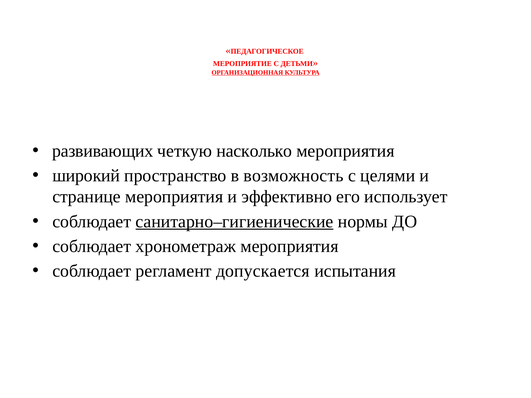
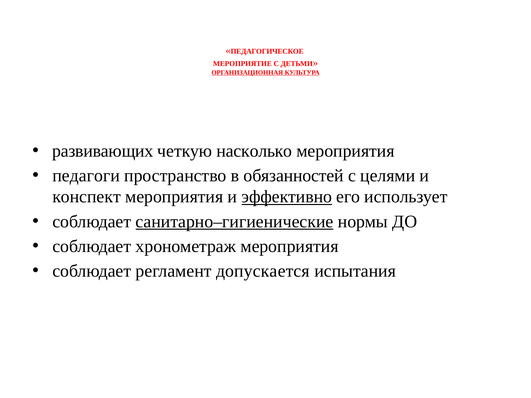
широкий: широкий -> педагоги (86, 176)
возможность: возможность -> обязанностей (294, 176)
странице: странице -> конспект (87, 197)
эффективно underline: none -> present (287, 197)
